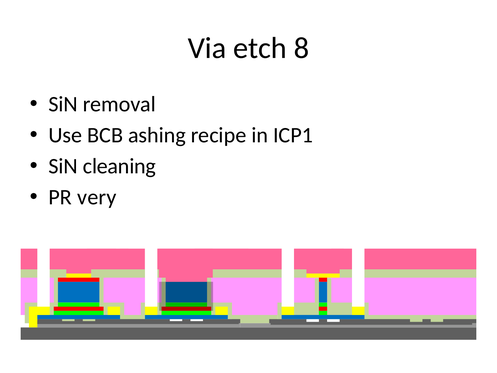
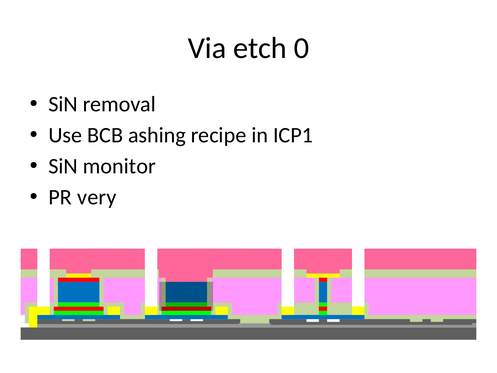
8: 8 -> 0 (301, 48)
cleaning: cleaning -> monitor (119, 166)
